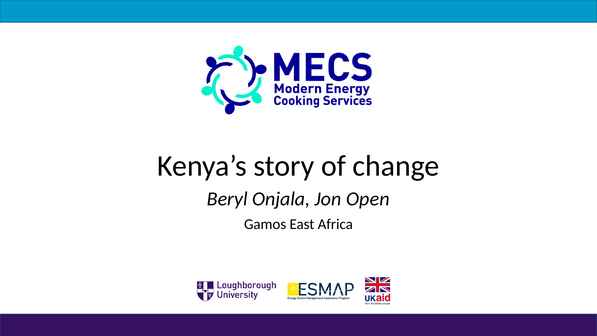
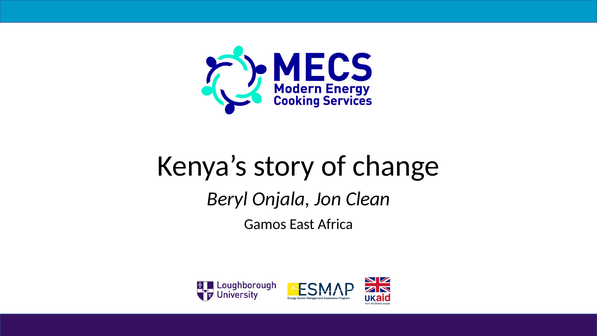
Open: Open -> Clean (368, 199)
